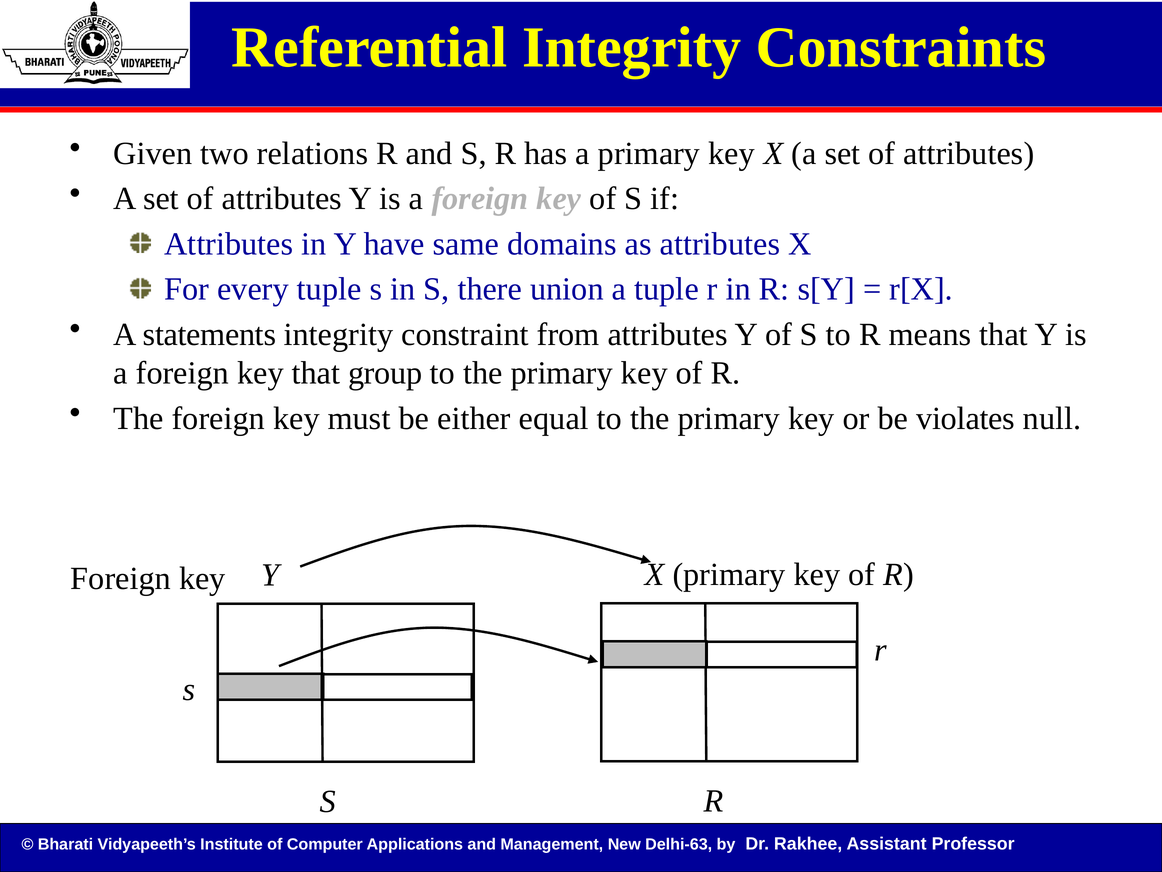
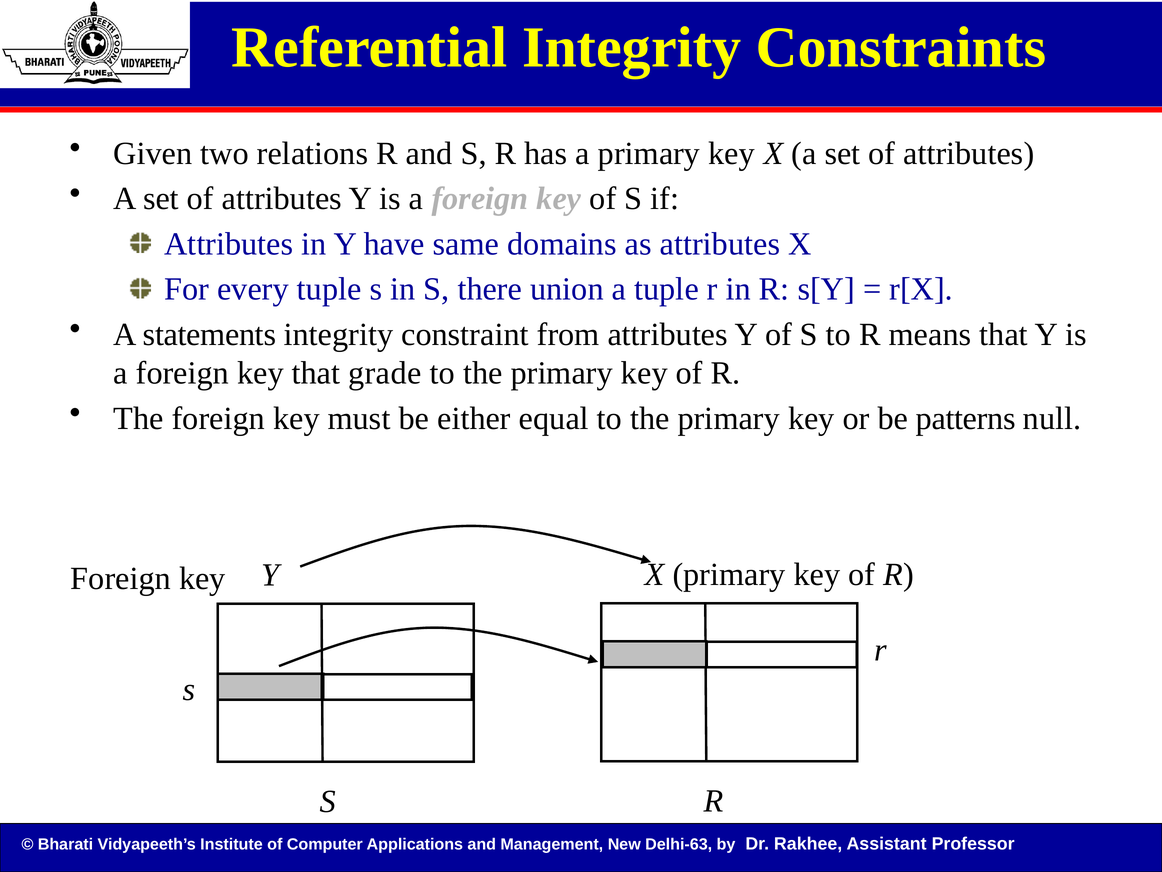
group: group -> grade (385, 373)
violates: violates -> patterns (966, 418)
